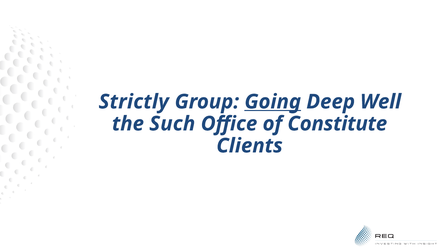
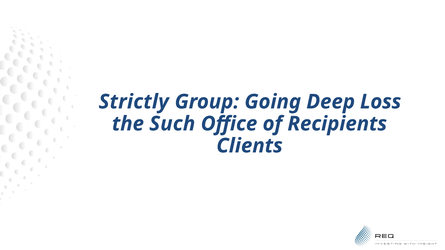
Going underline: present -> none (273, 102)
Well: Well -> Loss (381, 102)
Constitute: Constitute -> Recipients (337, 124)
